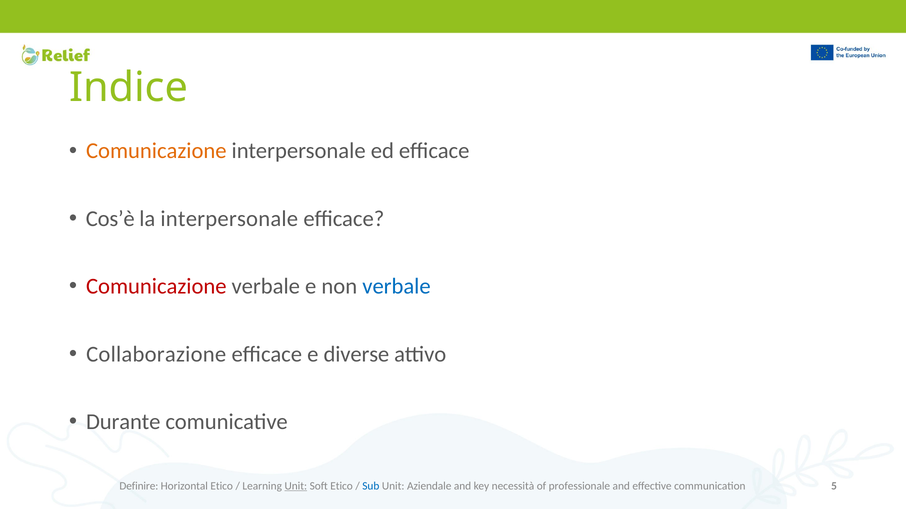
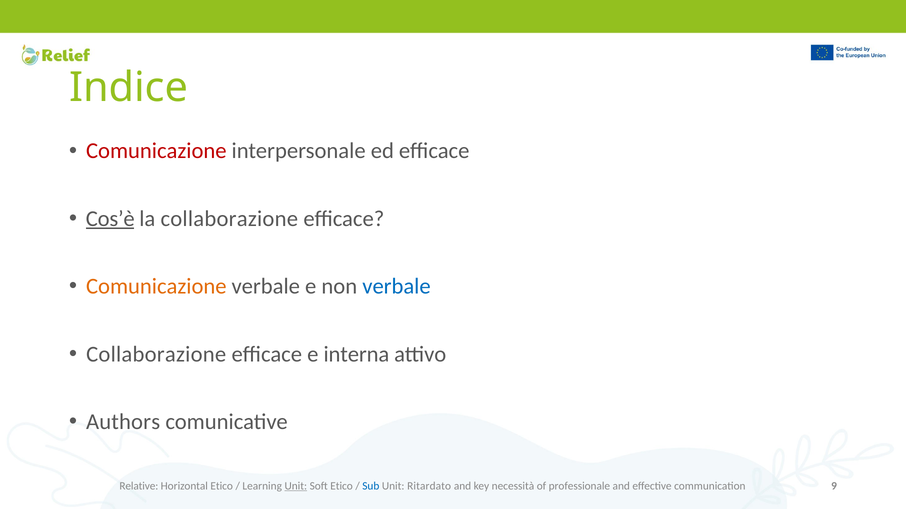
Comunicazione colour: orange -> red (156, 151)
Cos’è underline: none -> present (110, 219)
la interpersonale: interpersonale -> collaborazione (229, 219)
Comunicazione colour: red -> orange (156, 287)
diverse: diverse -> interna (356, 355)
Durante: Durante -> Authors (123, 422)
Definire: Definire -> Relative (139, 487)
Aziendale: Aziendale -> Ritardato (429, 487)
5: 5 -> 9 (834, 487)
